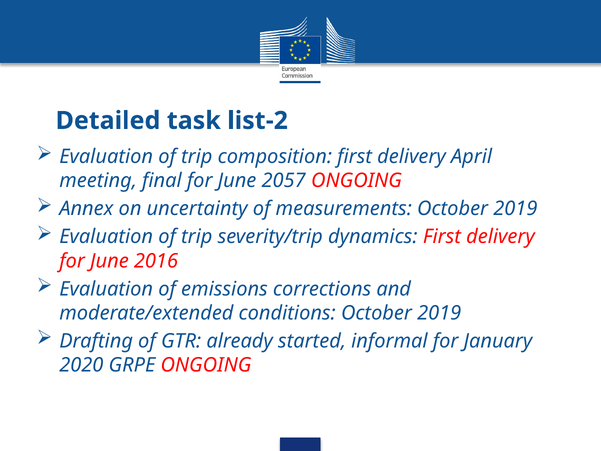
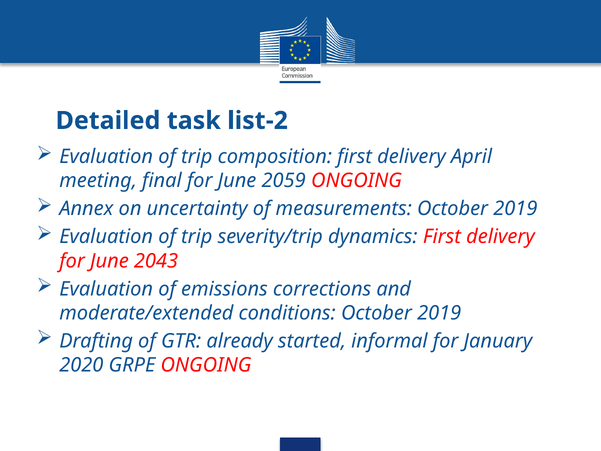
2057: 2057 -> 2059 (284, 181)
2016: 2016 -> 2043 (156, 261)
